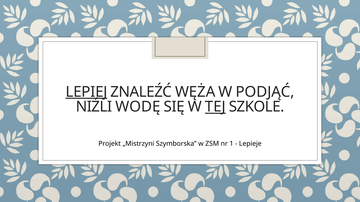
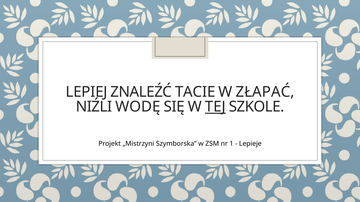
LEPIEJ underline: present -> none (87, 92)
WĘŻA: WĘŻA -> TACIE (195, 92)
PODJĄĆ: PODJĄĆ -> ZŁAPAĆ (265, 92)
